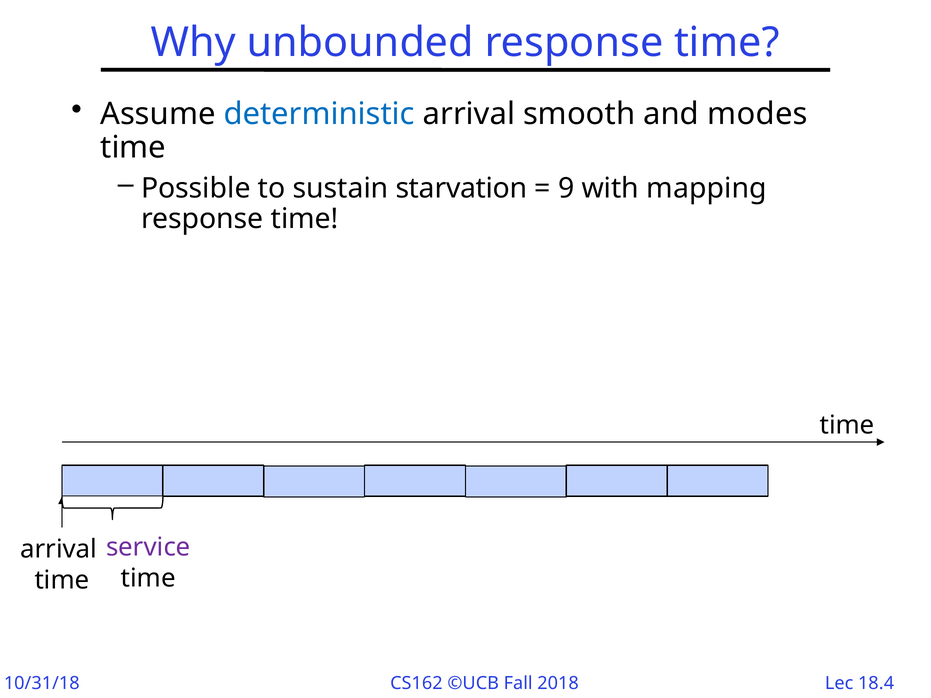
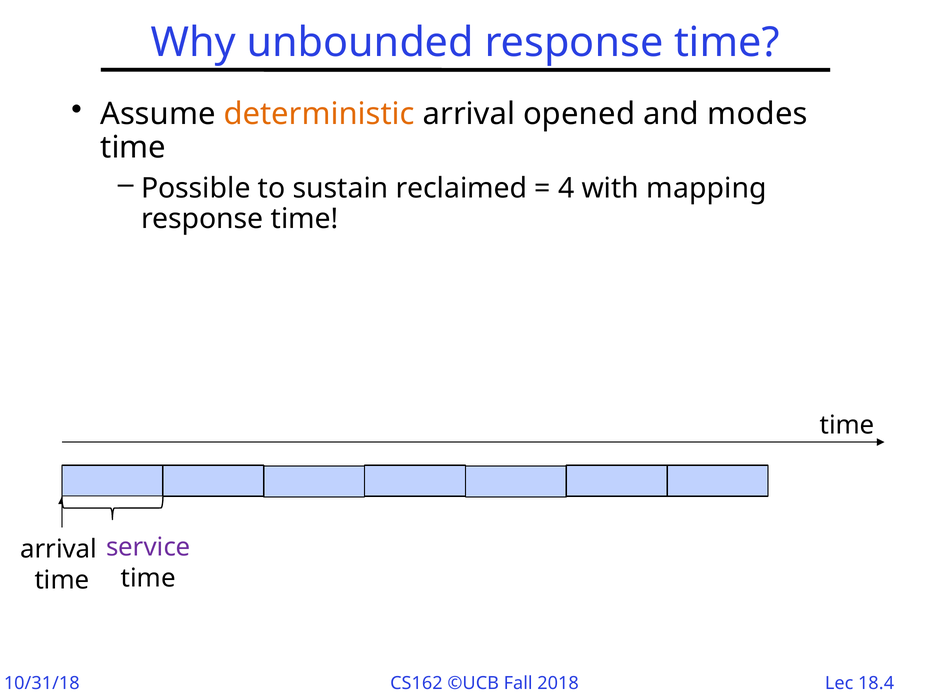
deterministic colour: blue -> orange (319, 114)
smooth: smooth -> opened (579, 114)
starvation: starvation -> reclaimed (461, 188)
9: 9 -> 4 (566, 188)
